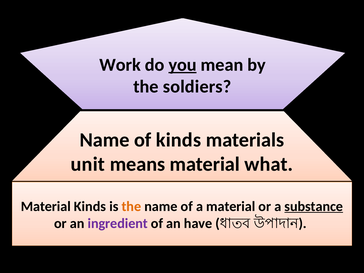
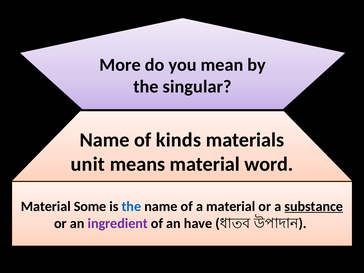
Work: Work -> More (120, 65)
you underline: present -> none (183, 65)
soldiers: soldiers -> singular (197, 87)
what: what -> word (269, 164)
Material Kinds: Kinds -> Some (90, 206)
the colour: orange -> blue (131, 206)
